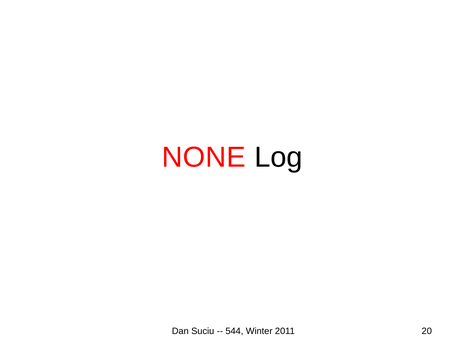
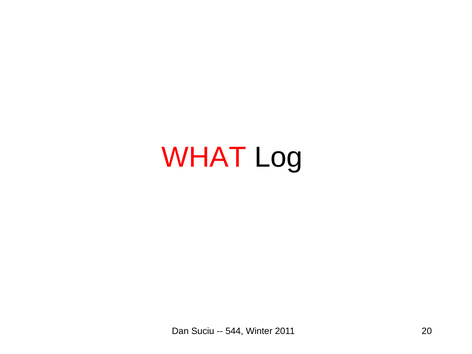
NONE: NONE -> WHAT (204, 157)
